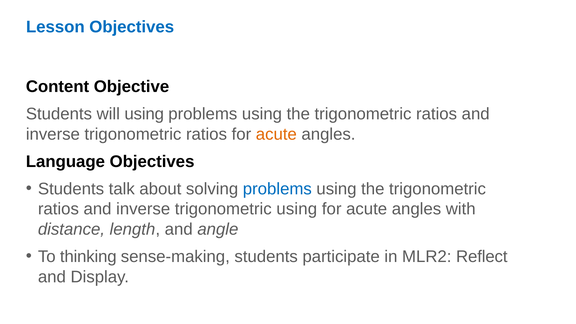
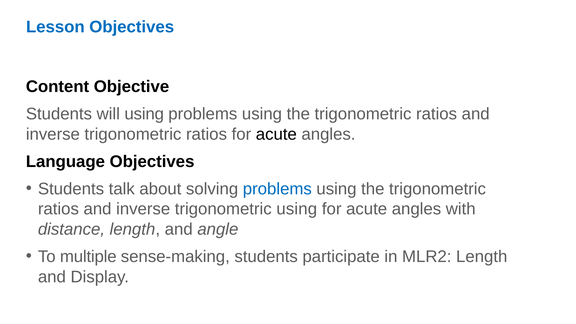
acute colour: orange -> black (276, 134)
thinking: thinking -> multiple (88, 257)
MLR2 Reflect: Reflect -> Length (482, 257)
